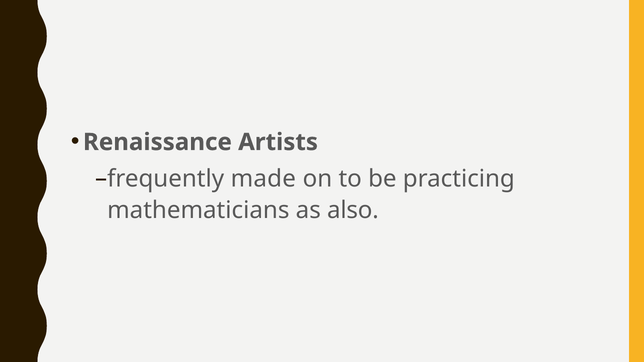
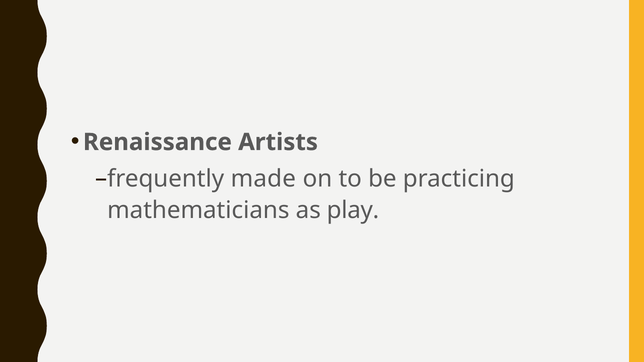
also: also -> play (353, 211)
